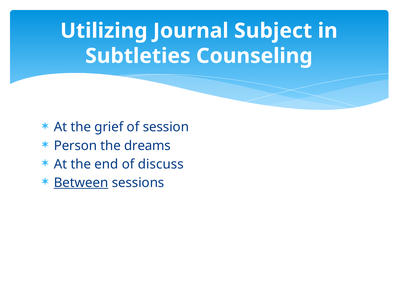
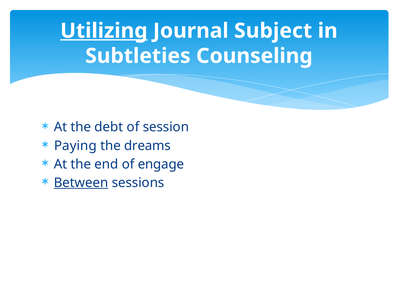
Utilizing underline: none -> present (104, 31)
grief: grief -> debt (109, 127)
Person: Person -> Paying (75, 146)
discuss: discuss -> engage (161, 164)
